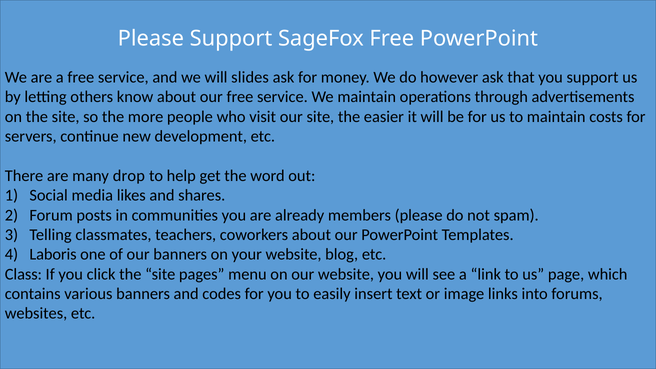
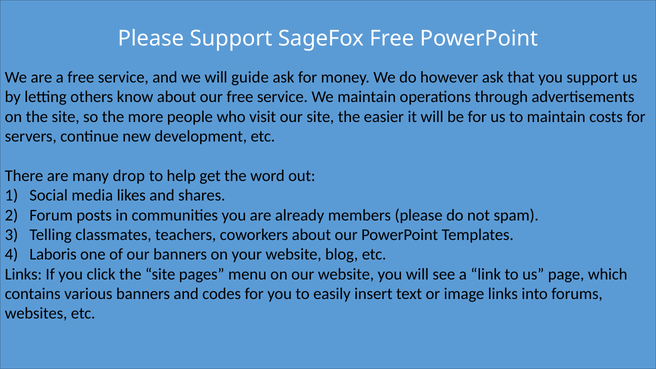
slides: slides -> guide (250, 77)
Class: Class -> Links (23, 274)
